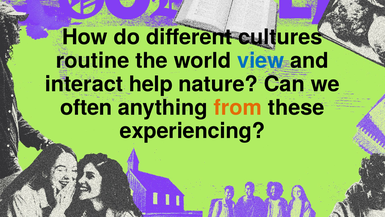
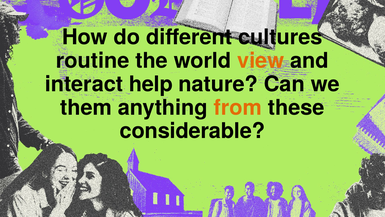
view colour: blue -> orange (261, 61)
often: often -> them (86, 107)
experiencing: experiencing -> considerable (192, 131)
